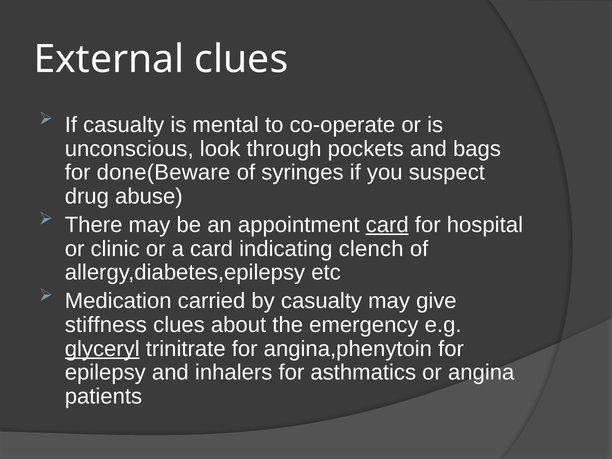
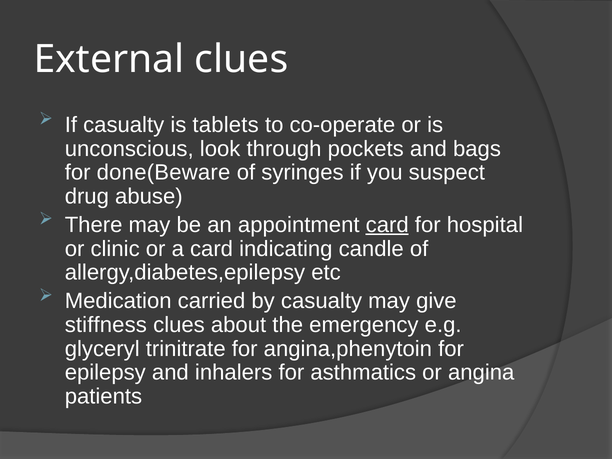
mental: mental -> tablets (226, 125)
clench: clench -> candle (371, 249)
glyceryl underline: present -> none (102, 349)
